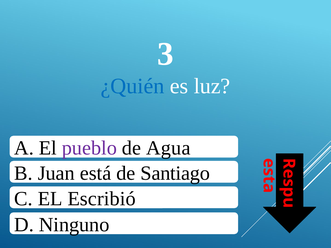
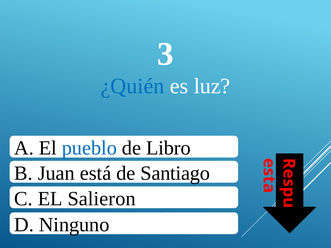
pueblo colour: purple -> blue (89, 148)
Agua: Agua -> Libro (168, 148)
Escribió: Escribió -> Salieron (102, 199)
